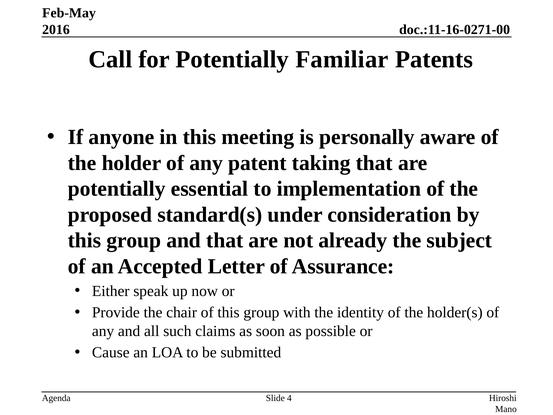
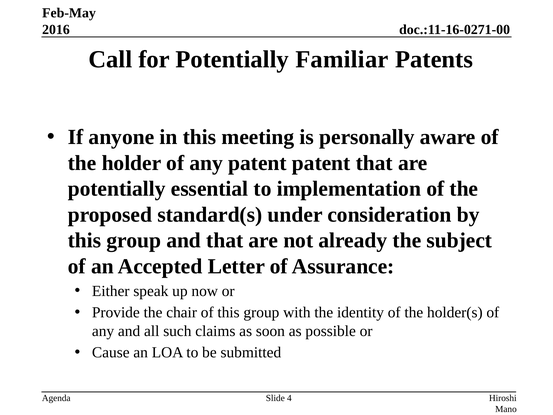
patent taking: taking -> patent (321, 163)
